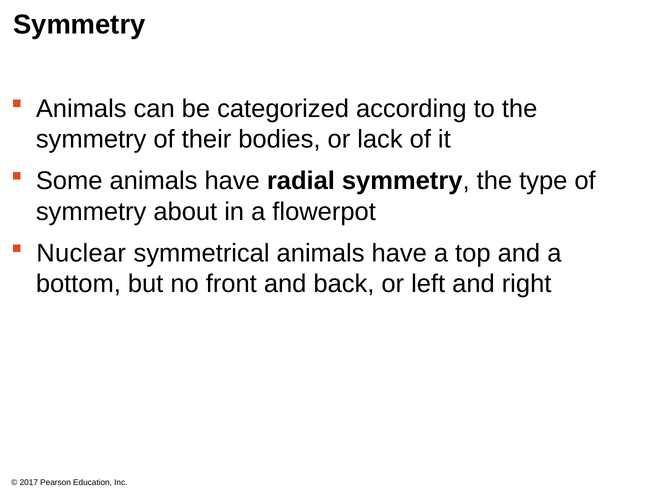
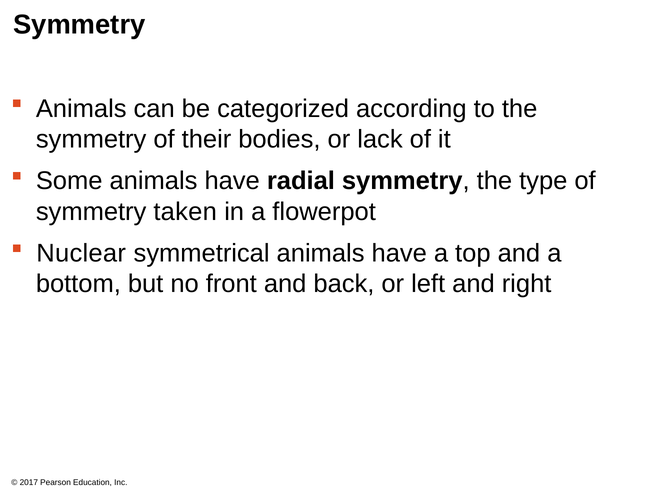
about: about -> taken (185, 212)
